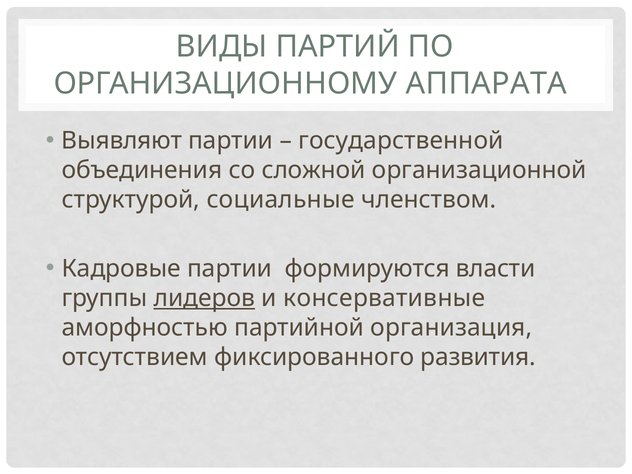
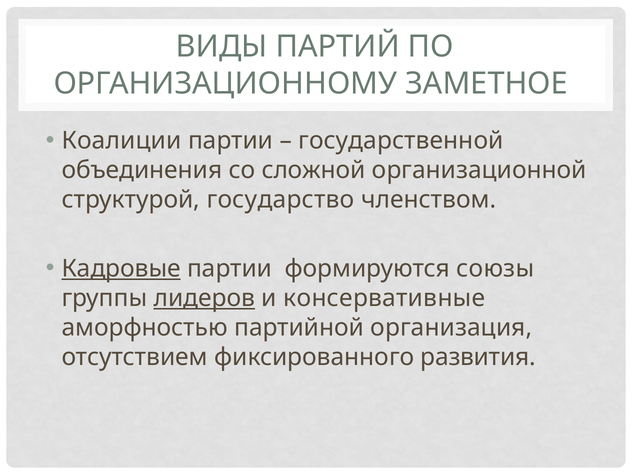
АППАРАТА: АППАРАТА -> ЗАМЕТНОЕ (487, 83)
Выявляют: Выявляют -> Коалиции (122, 141)
социальные: социальные -> государство (281, 200)
Кадровые underline: none -> present (121, 269)
власти: власти -> союзы (495, 269)
